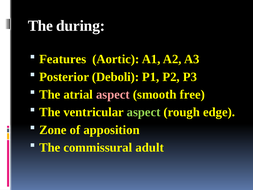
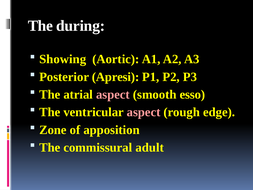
Features: Features -> Showing (63, 59)
Deboli: Deboli -> Apresi (116, 77)
free: free -> esso (192, 94)
aspect colour: light green -> pink (144, 112)
